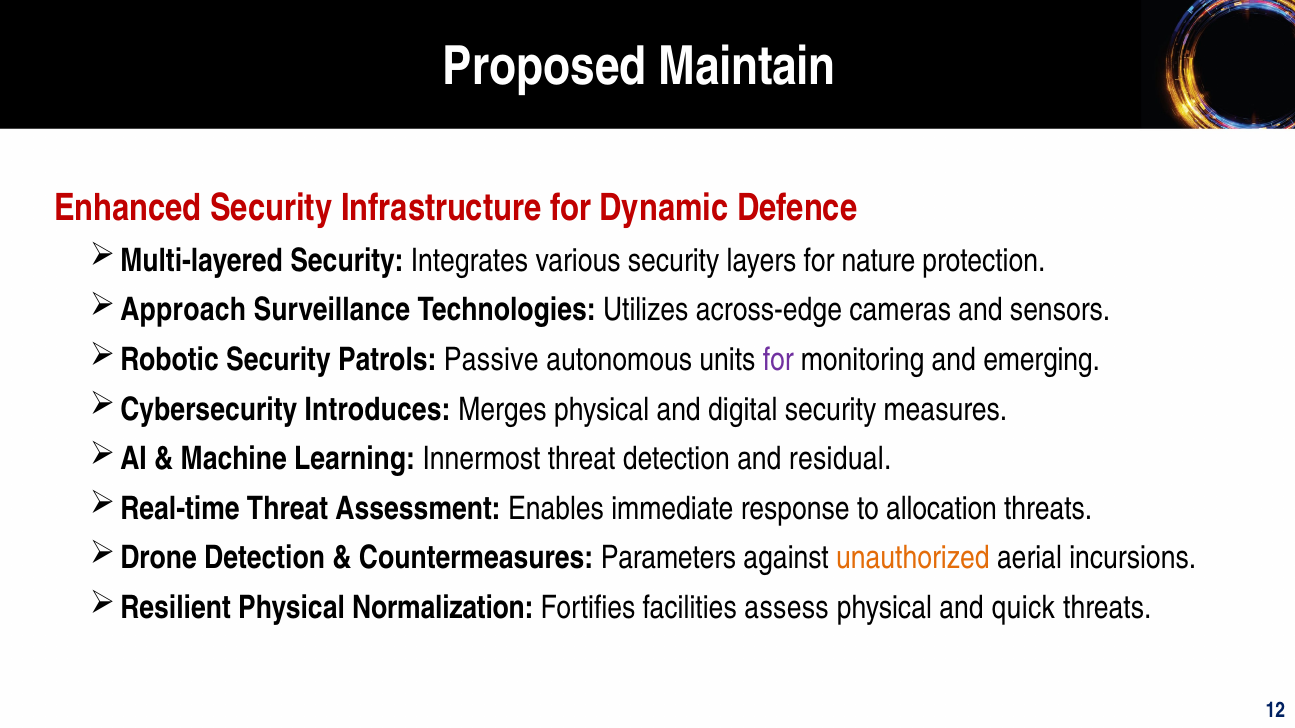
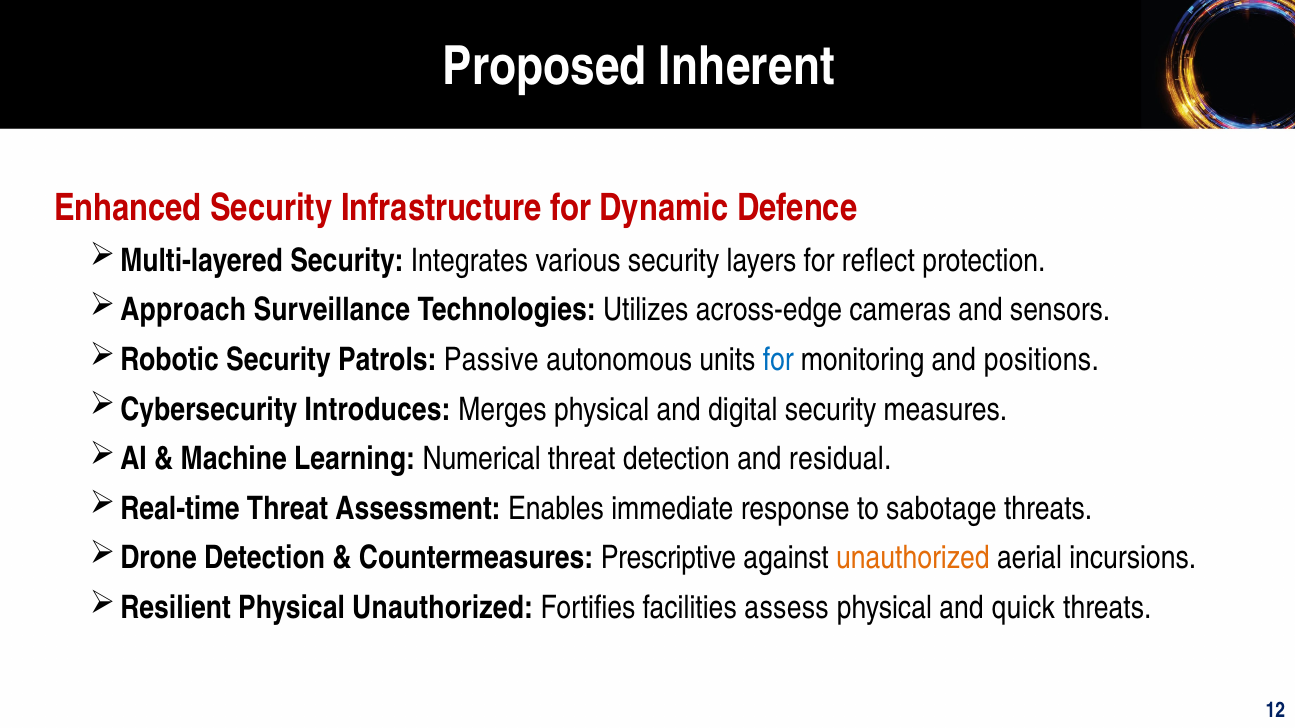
Maintain: Maintain -> Inherent (747, 67)
nature: nature -> reflect (878, 261)
for colour: purple -> blue (778, 360)
emerging: emerging -> positions (1041, 360)
Innermost: Innermost -> Numerical (482, 459)
allocation: allocation -> sabotage (941, 509)
Parameters: Parameters -> Prescriptive (669, 559)
Physical Normalization: Normalization -> Unauthorized (443, 608)
